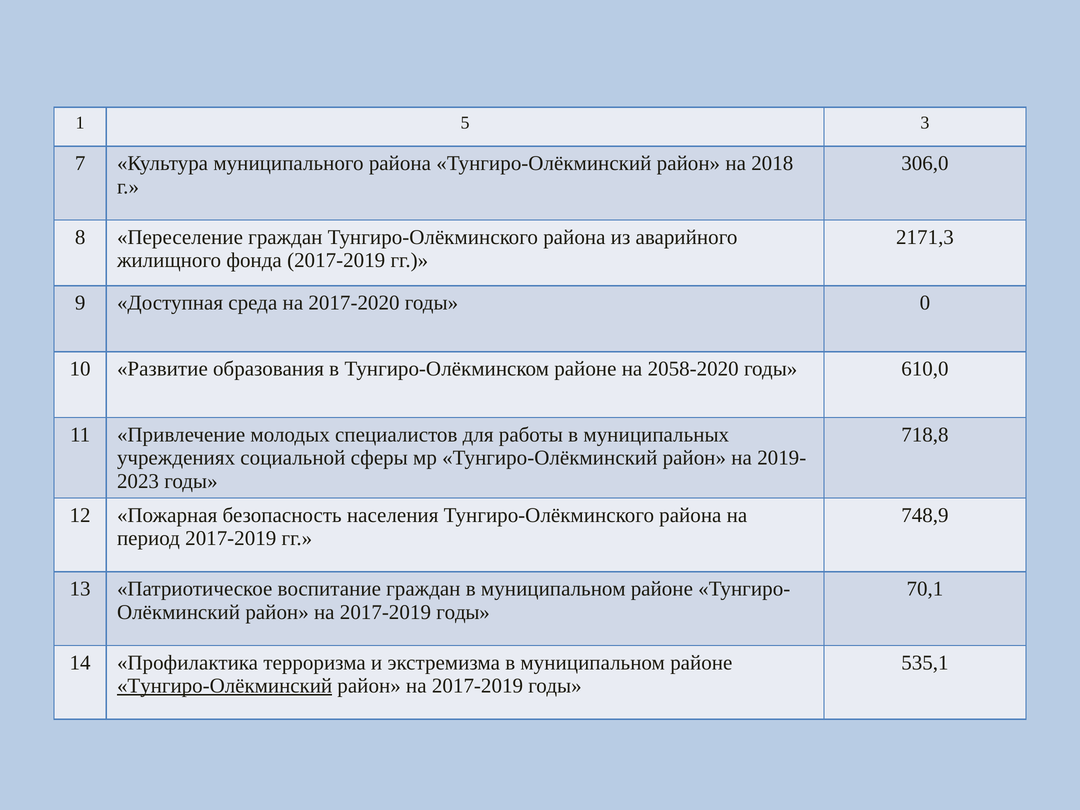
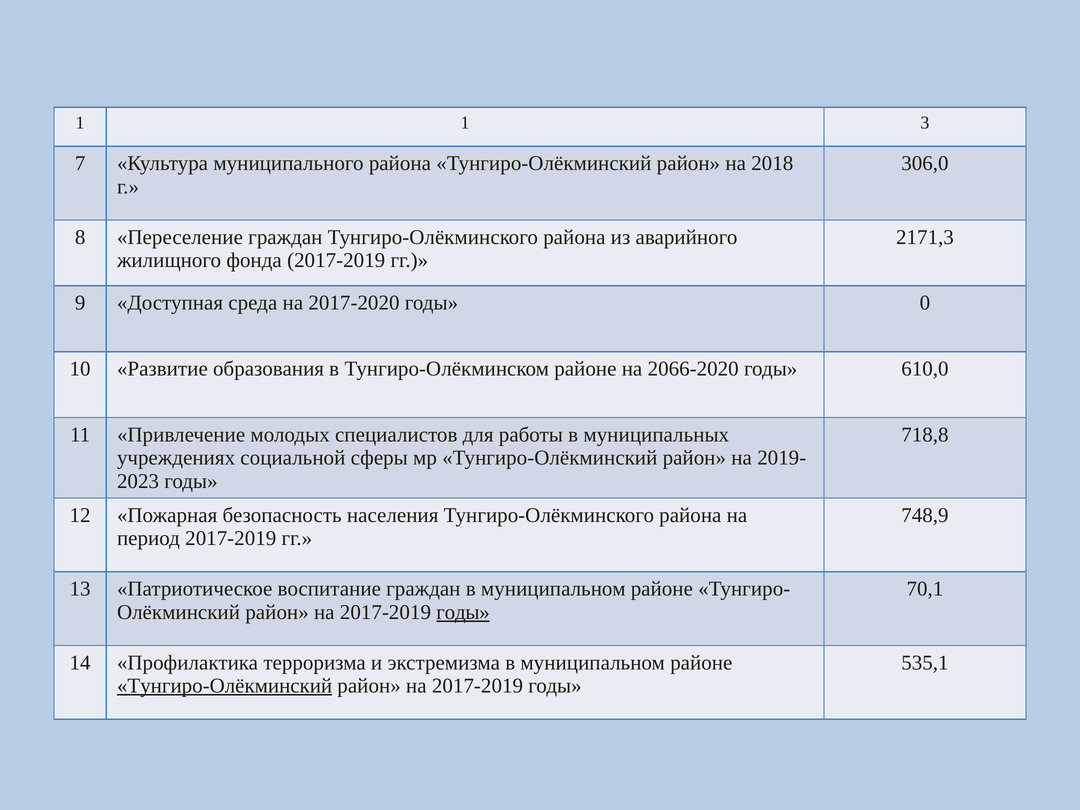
1 5: 5 -> 1 (465, 123)
2058-2020: 2058-2020 -> 2066-2020 (693, 369)
годы underline: none -> present (463, 612)
